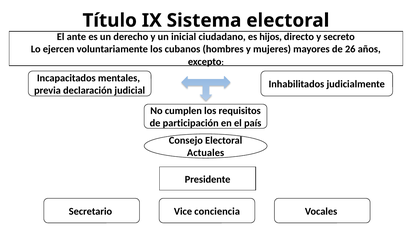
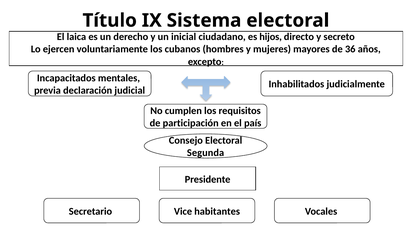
ante: ante -> laica (76, 37)
26: 26 -> 36 (350, 49)
Actuales: Actuales -> Segunda (206, 153)
conciencia: conciencia -> habitantes (217, 211)
